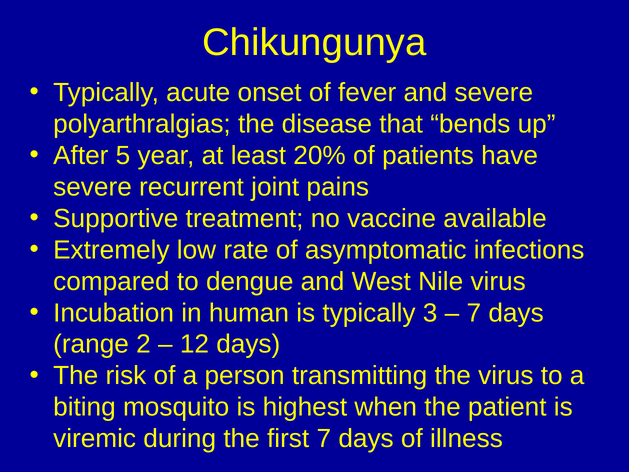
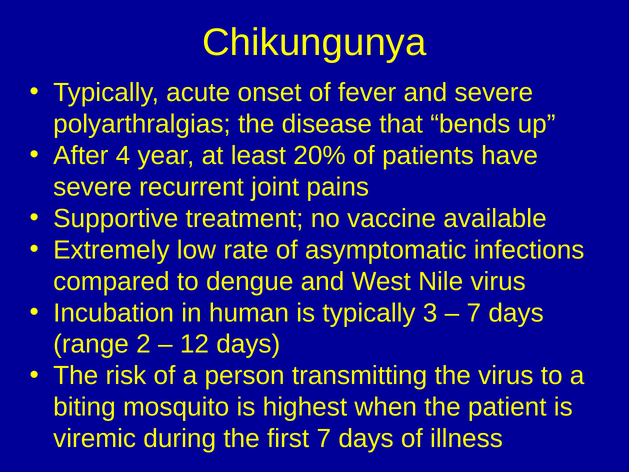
5: 5 -> 4 (123, 155)
